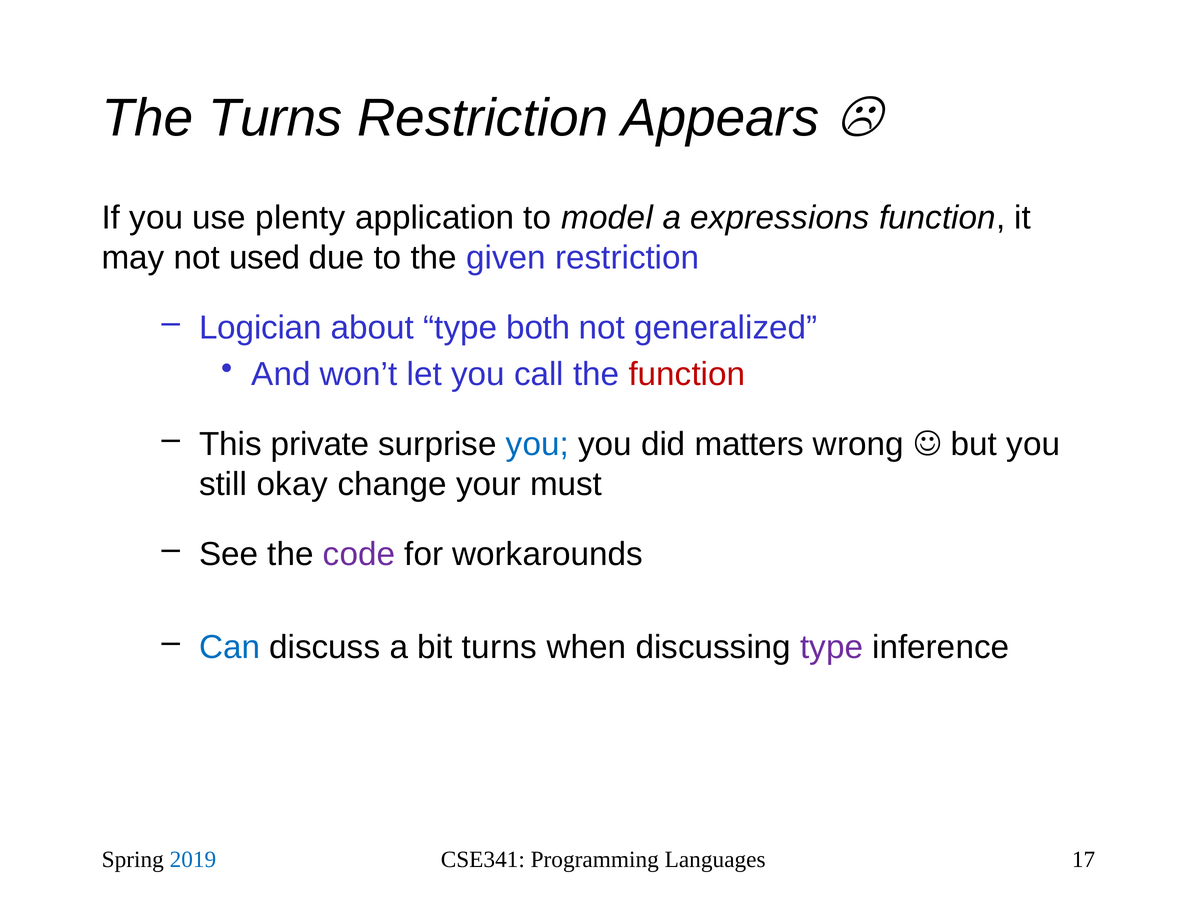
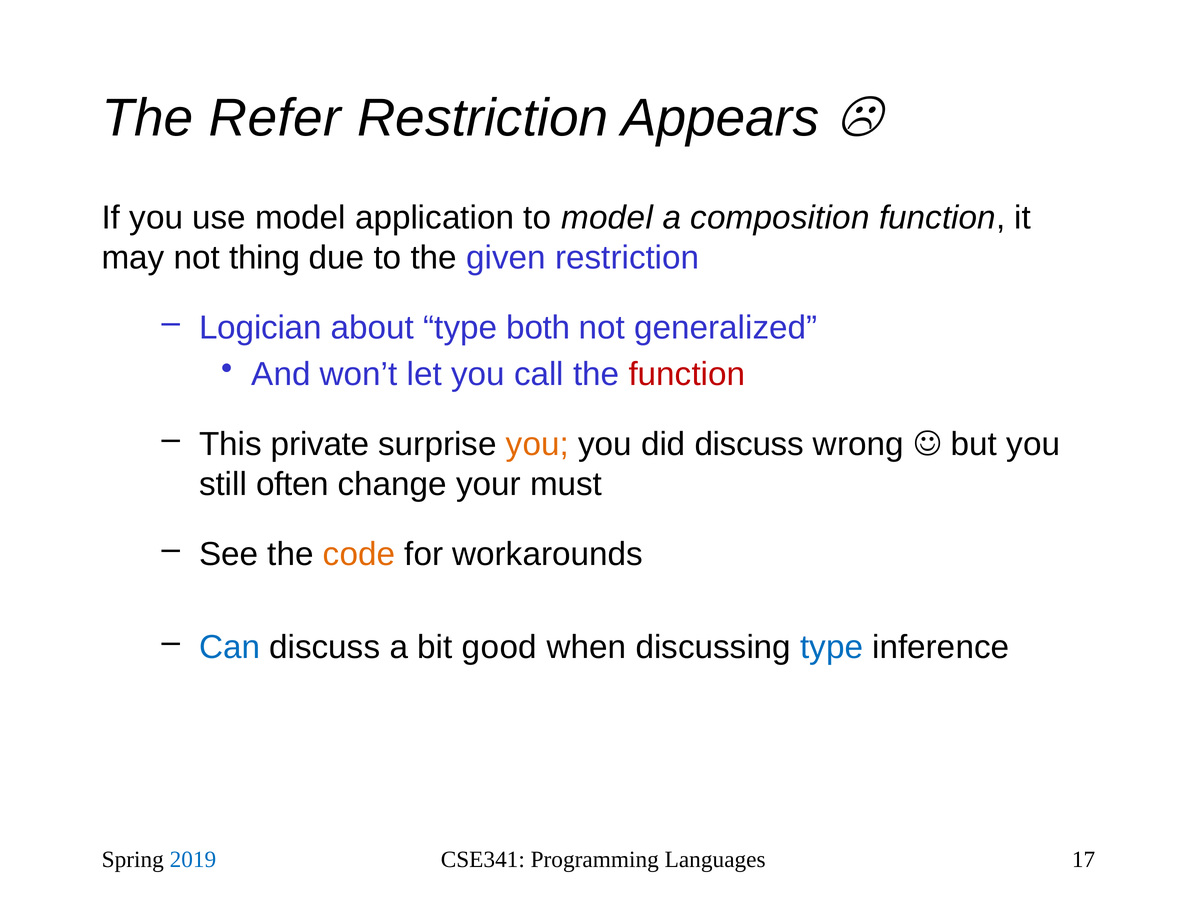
The Turns: Turns -> Refer (275, 118)
use plenty: plenty -> model (301, 218)
expressions: expressions -> composition (780, 218)
used: used -> thing (265, 258)
you colour: blue -> orange (537, 444)
did matters: matters -> discuss (749, 444)
okay: okay -> often (292, 484)
code colour: purple -> orange (359, 554)
bit turns: turns -> good (499, 647)
type colour: purple -> blue (832, 647)
